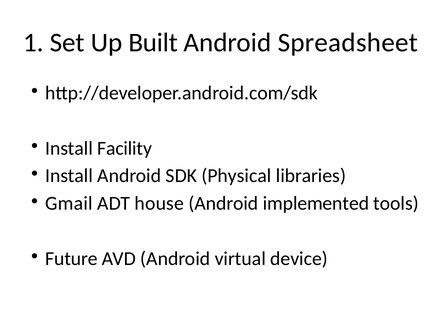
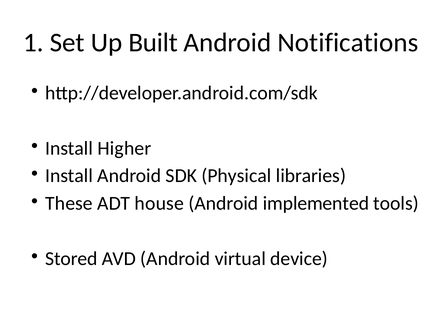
Spreadsheet: Spreadsheet -> Notifications (348, 43)
Facility: Facility -> Higher (124, 148)
Gmail: Gmail -> These (69, 204)
Future: Future -> Stored (71, 259)
